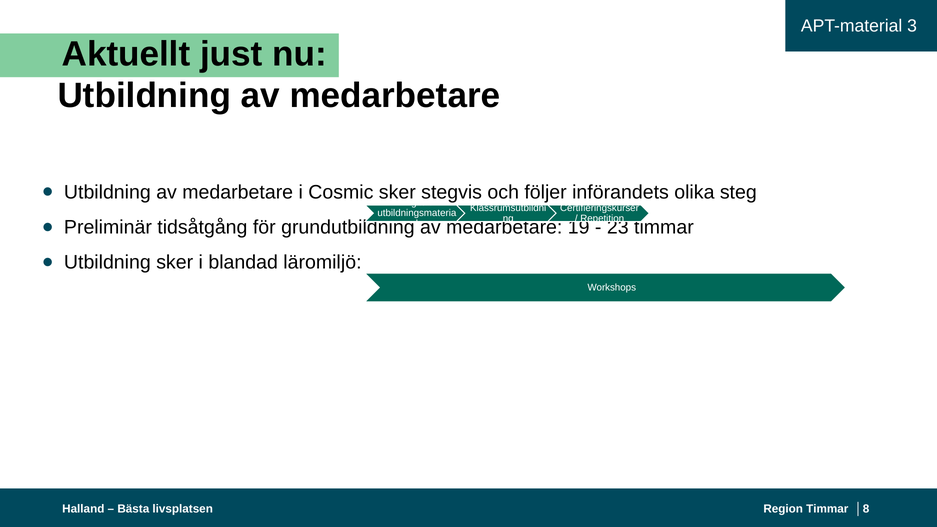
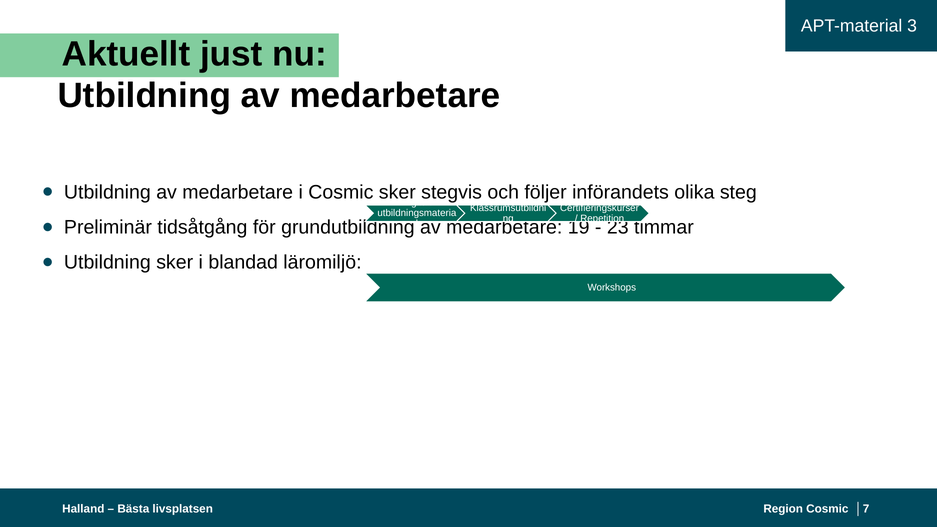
Region Timmar: Timmar -> Cosmic (827, 509)
8: 8 -> 7 (866, 509)
